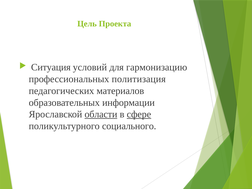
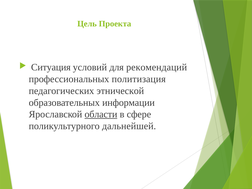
гармонизацию: гармонизацию -> рекомендаций (157, 67)
материалов: материалов -> этнической (120, 91)
сфере underline: present -> none (139, 114)
социального: социального -> дальнейшей (129, 126)
